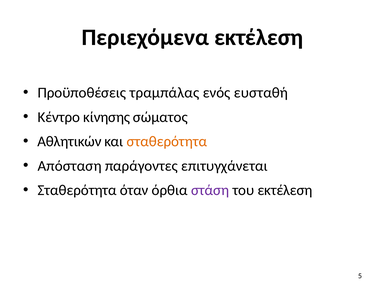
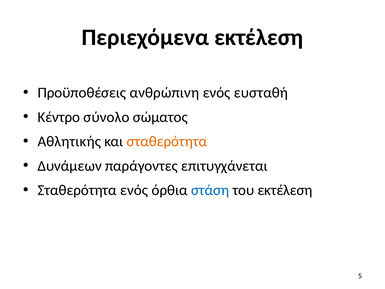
τραμπάλας: τραμπάλας -> ανθρώπινη (164, 93)
κίνησης: κίνησης -> σύνολο (106, 117)
Αθλητικών: Αθλητικών -> Αθλητικής (69, 141)
Απόσταση: Απόσταση -> Δυνάμεων (70, 166)
Σταθερότητα όταν: όταν -> ενός (134, 190)
στάση colour: purple -> blue (210, 190)
